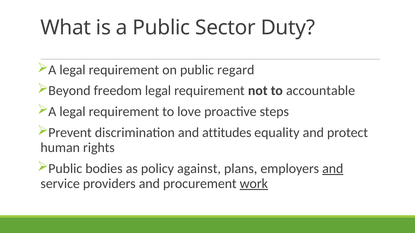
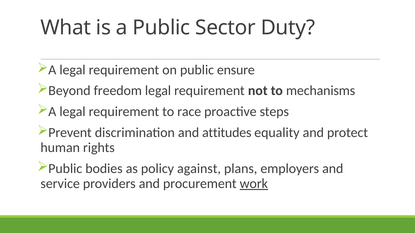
regard: regard -> ensure (236, 70)
accountable: accountable -> mechanisms (321, 91)
love: love -> race (189, 112)
and underline: present -> none (333, 169)
